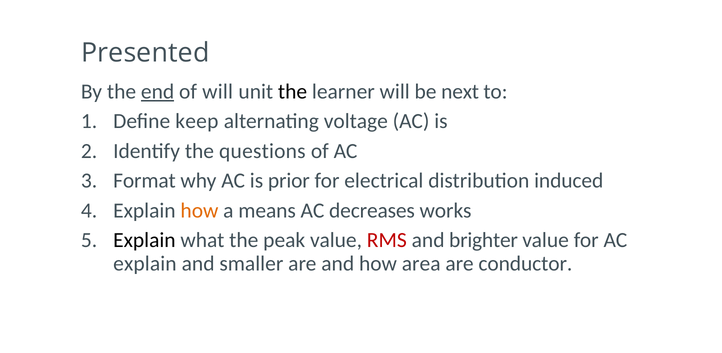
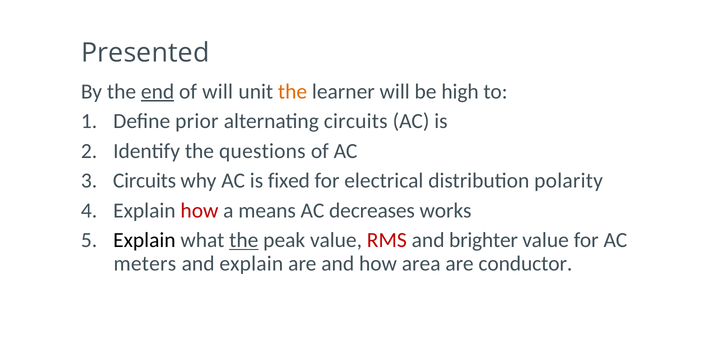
the colour: black -> orange (293, 91)
next: next -> high (460, 91)
keep: keep -> prior (197, 121)
alternating voltage: voltage -> circuits (356, 121)
Format: Format -> Circuits (145, 181)
prior: prior -> fixed (289, 181)
induced: induced -> polarity (569, 181)
how colour: orange -> red (199, 210)
the underline: none -> present (244, 240)
explain: explain -> meters (145, 263)
and smaller: smaller -> explain (251, 263)
